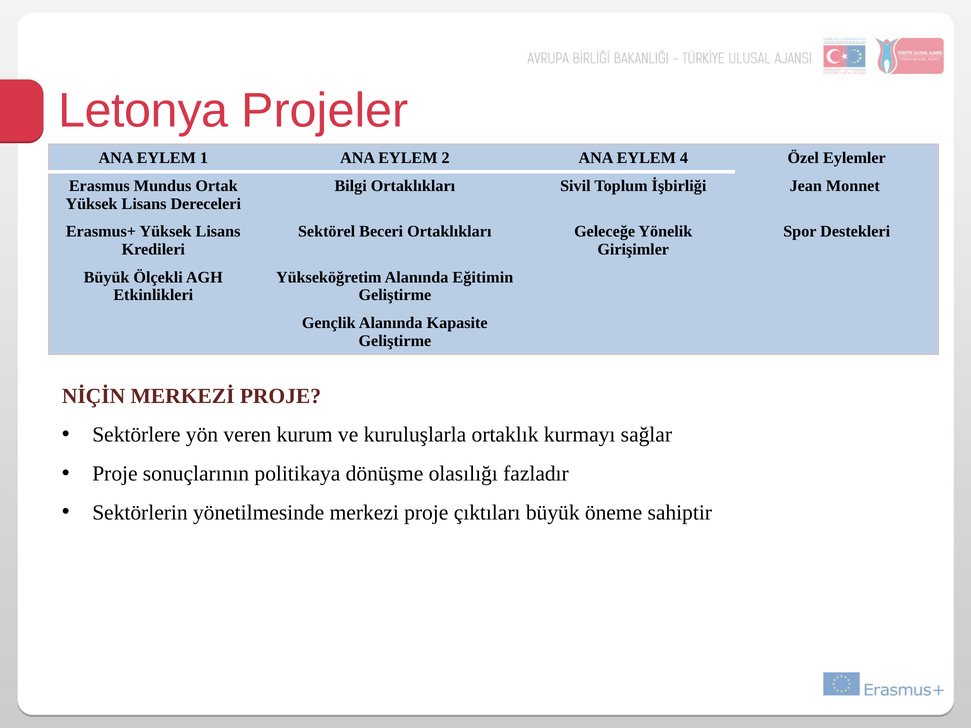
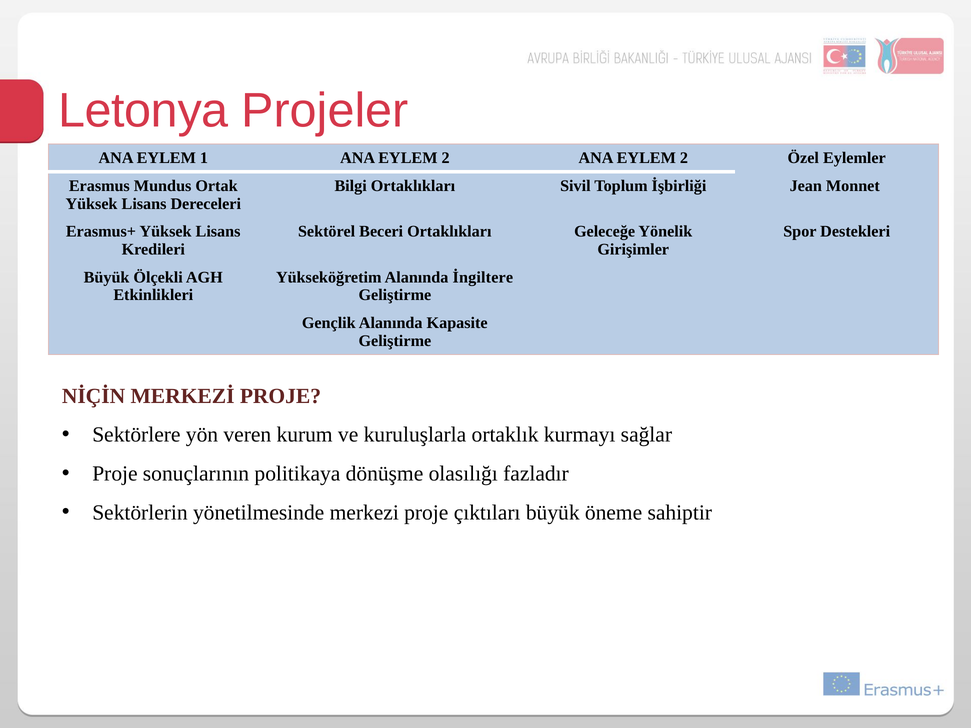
2 ANA EYLEM 4: 4 -> 2 (684, 158)
Eğitimin: Eğitimin -> İngiltere (483, 277)
